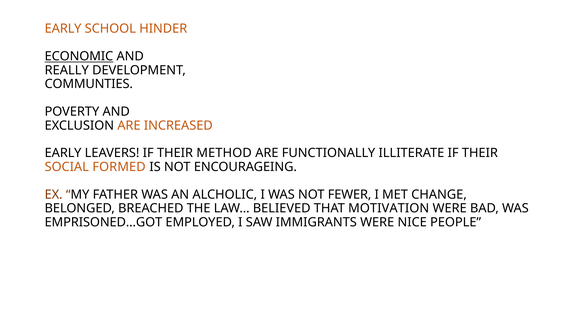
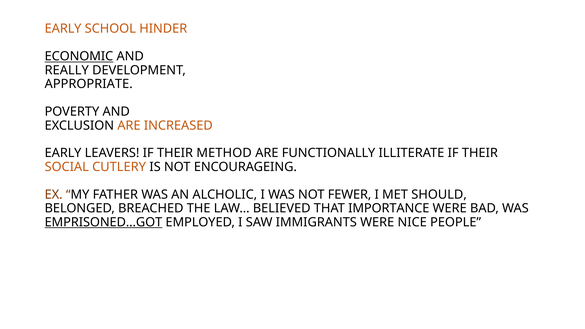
COMMUNTIES: COMMUNTIES -> APPROPRIATE (89, 84)
FORMED: FORMED -> CUTLERY (119, 167)
CHANGE: CHANGE -> SHOULD (439, 195)
MOTIVATION: MOTIVATION -> IMPORTANCE (389, 208)
EMPRISONED…GOT underline: none -> present (103, 222)
